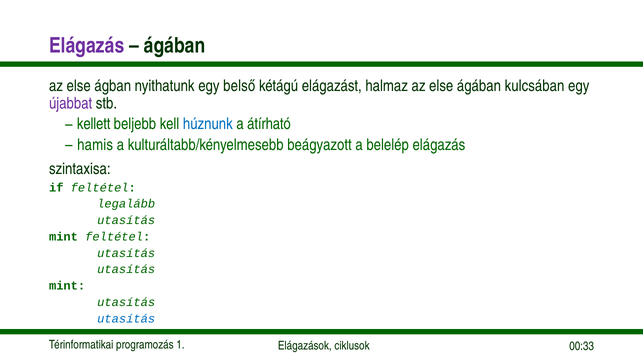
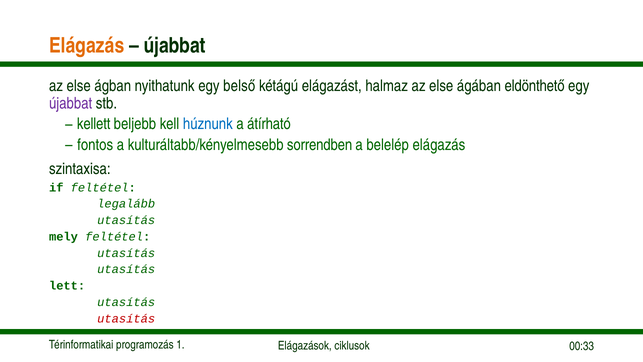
Elágazás colour: purple -> orange (87, 46)
ágában: ágában -> újabbat (175, 46)
kulcsában: kulcsában -> eldönthető (535, 86)
hamis: hamis -> fontos (95, 145)
beágyazott: beágyazott -> sorrendben (320, 145)
mint: mint -> mely (63, 236)
mint: mint -> lett (67, 286)
utasítás colour: blue -> red (126, 318)
